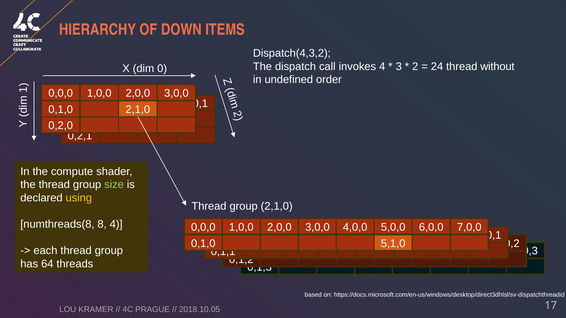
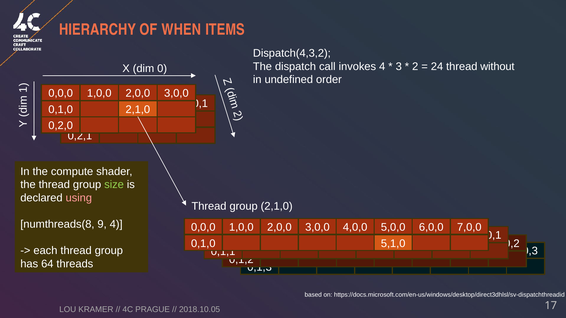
DOWN: DOWN -> WHEN (181, 30)
using colour: yellow -> pink (79, 198)
8: 8 -> 9 (102, 224)
